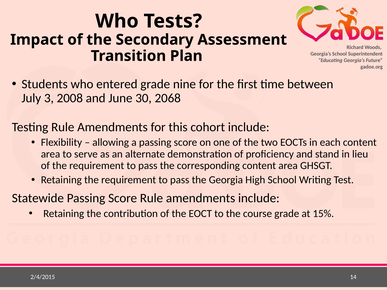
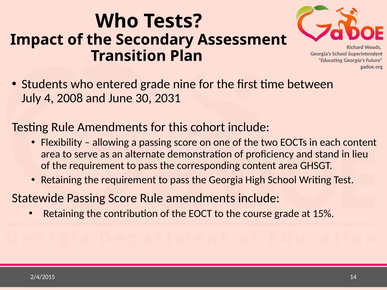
3: 3 -> 4 (49, 98)
2068: 2068 -> 2031 (168, 98)
